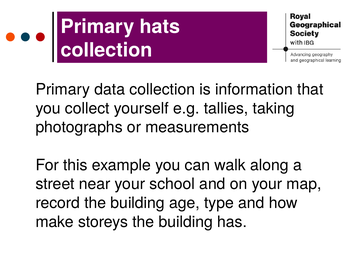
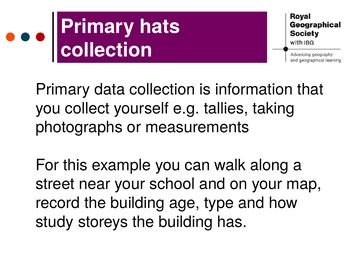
make: make -> study (55, 221)
